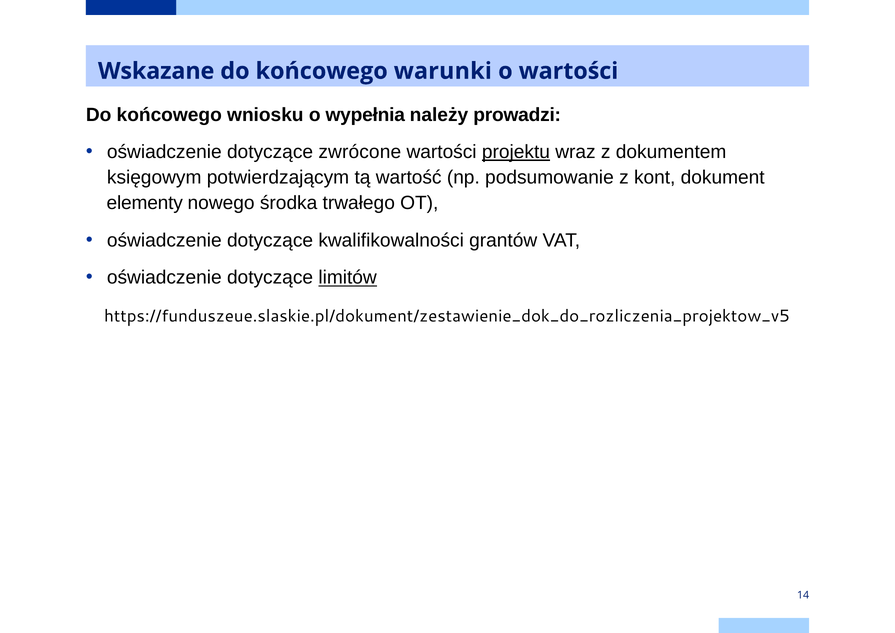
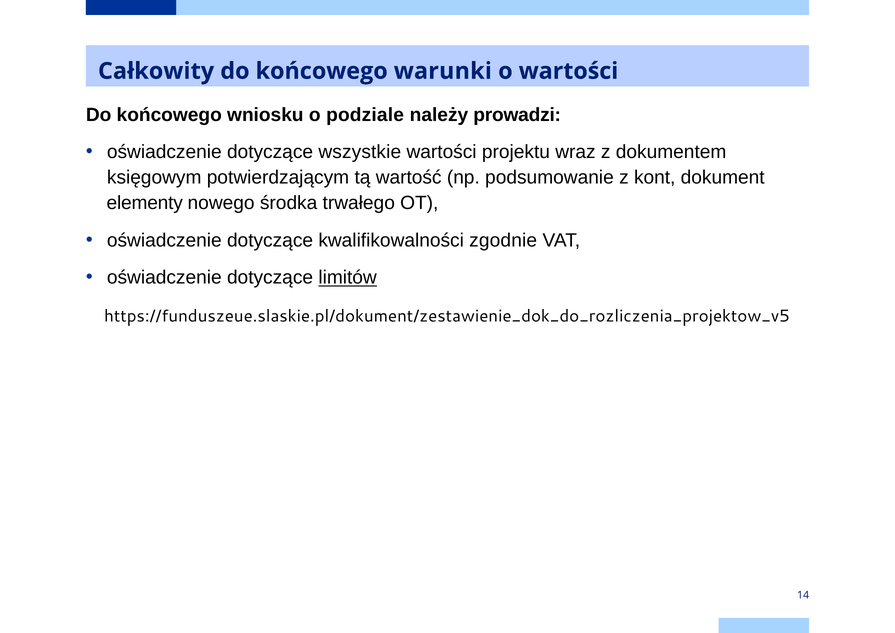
Wskazane: Wskazane -> Całkowity (156, 71)
wypełnia: wypełnia -> podziale (365, 115)
zwrócone: zwrócone -> wszystkie (360, 152)
projektu underline: present -> none (516, 152)
grantów: grantów -> zgodnie (503, 240)
